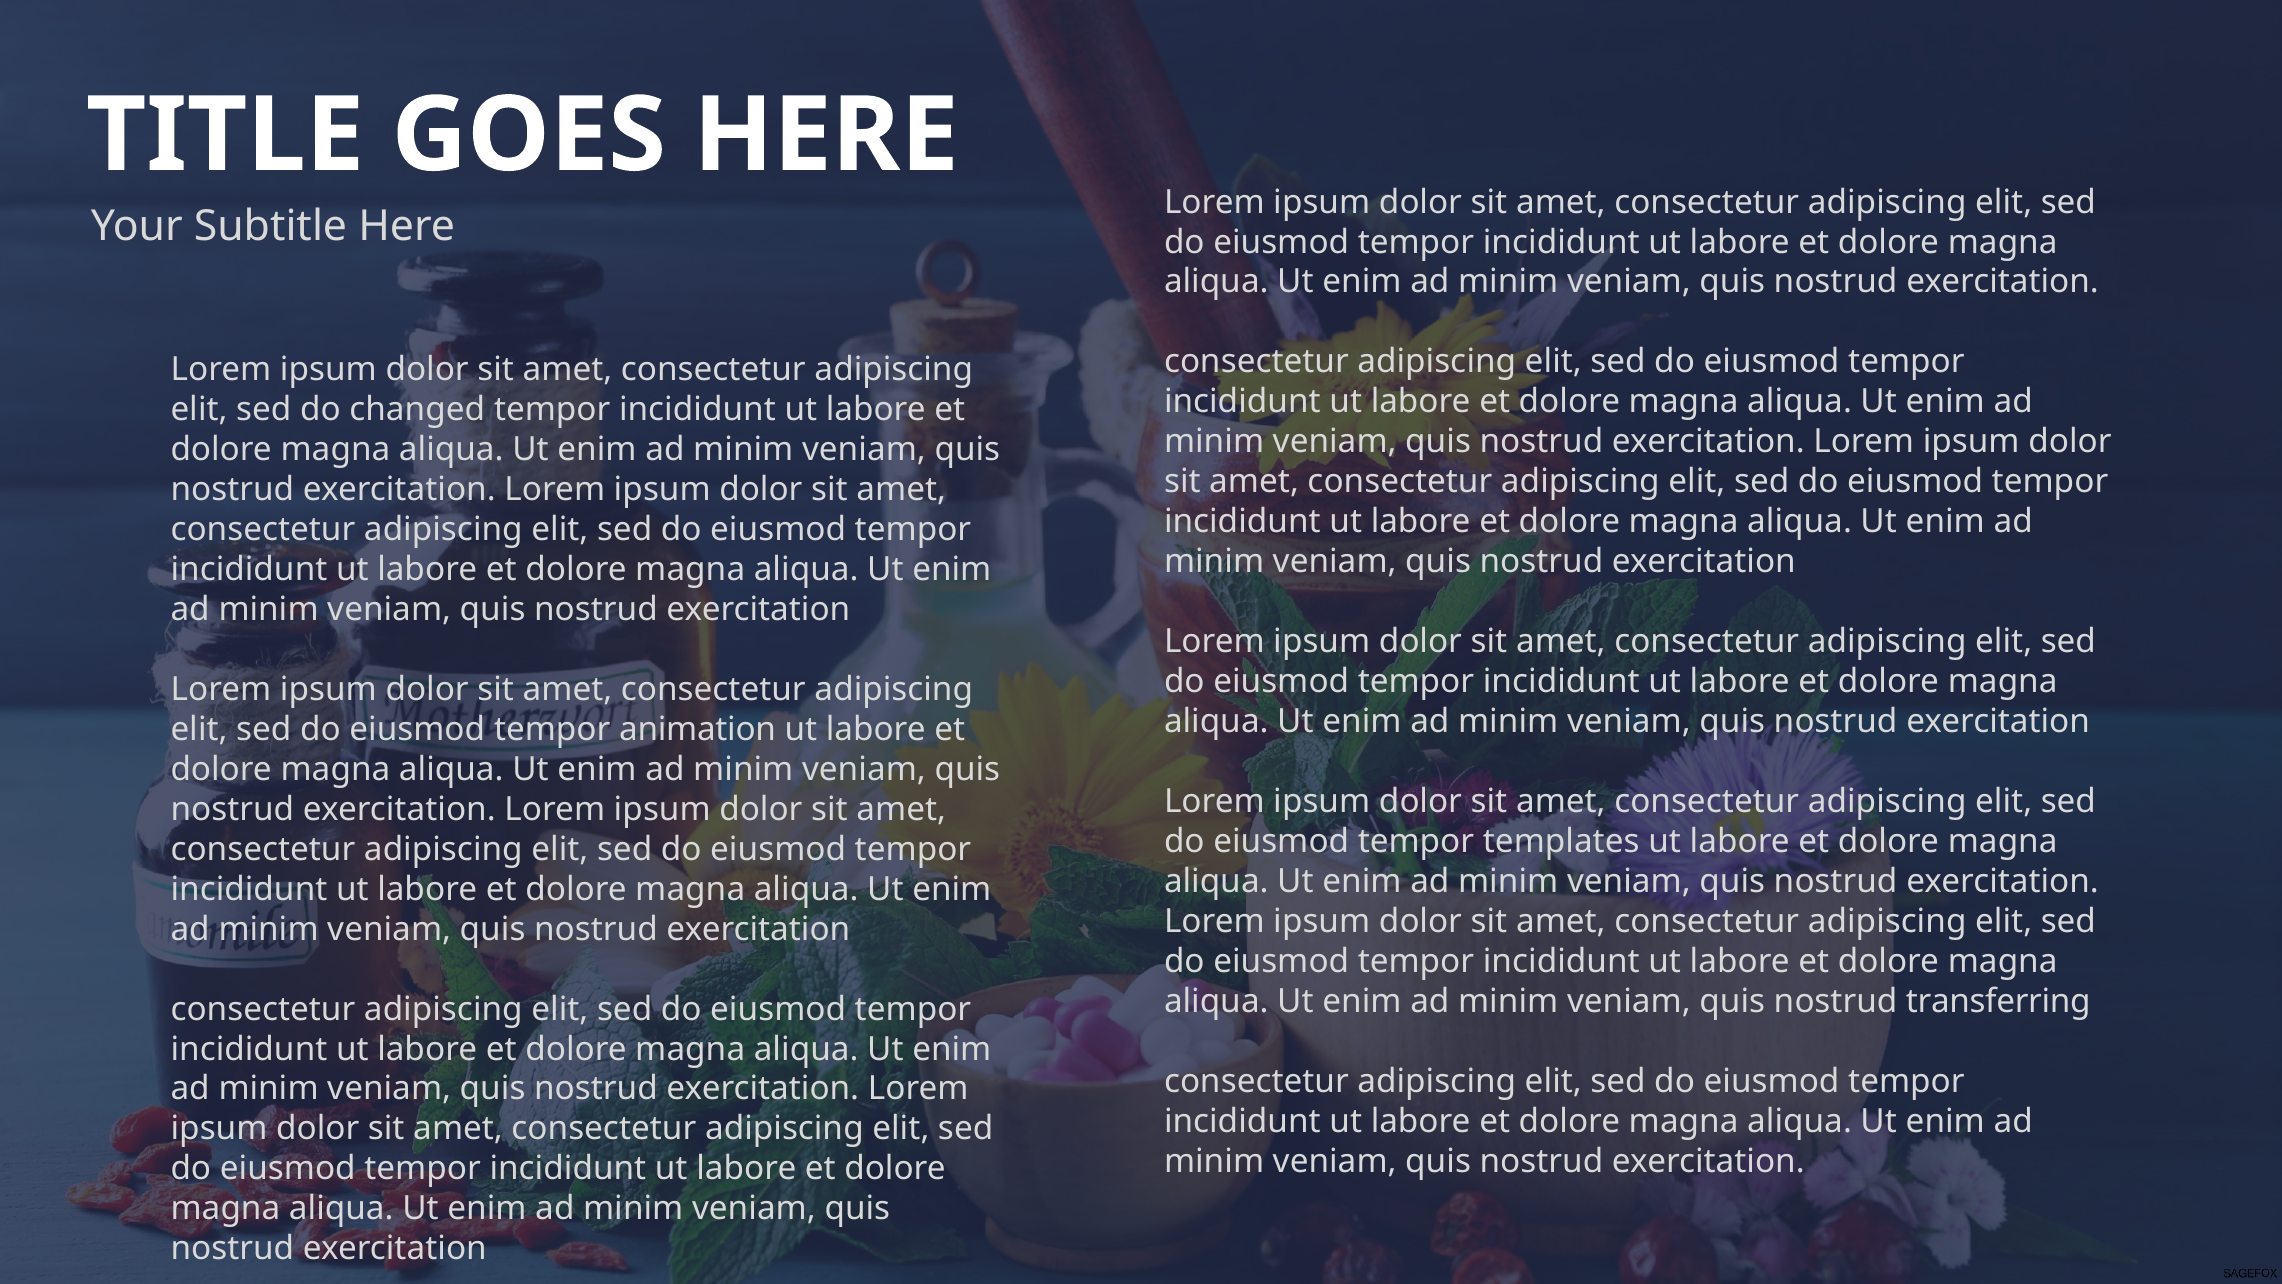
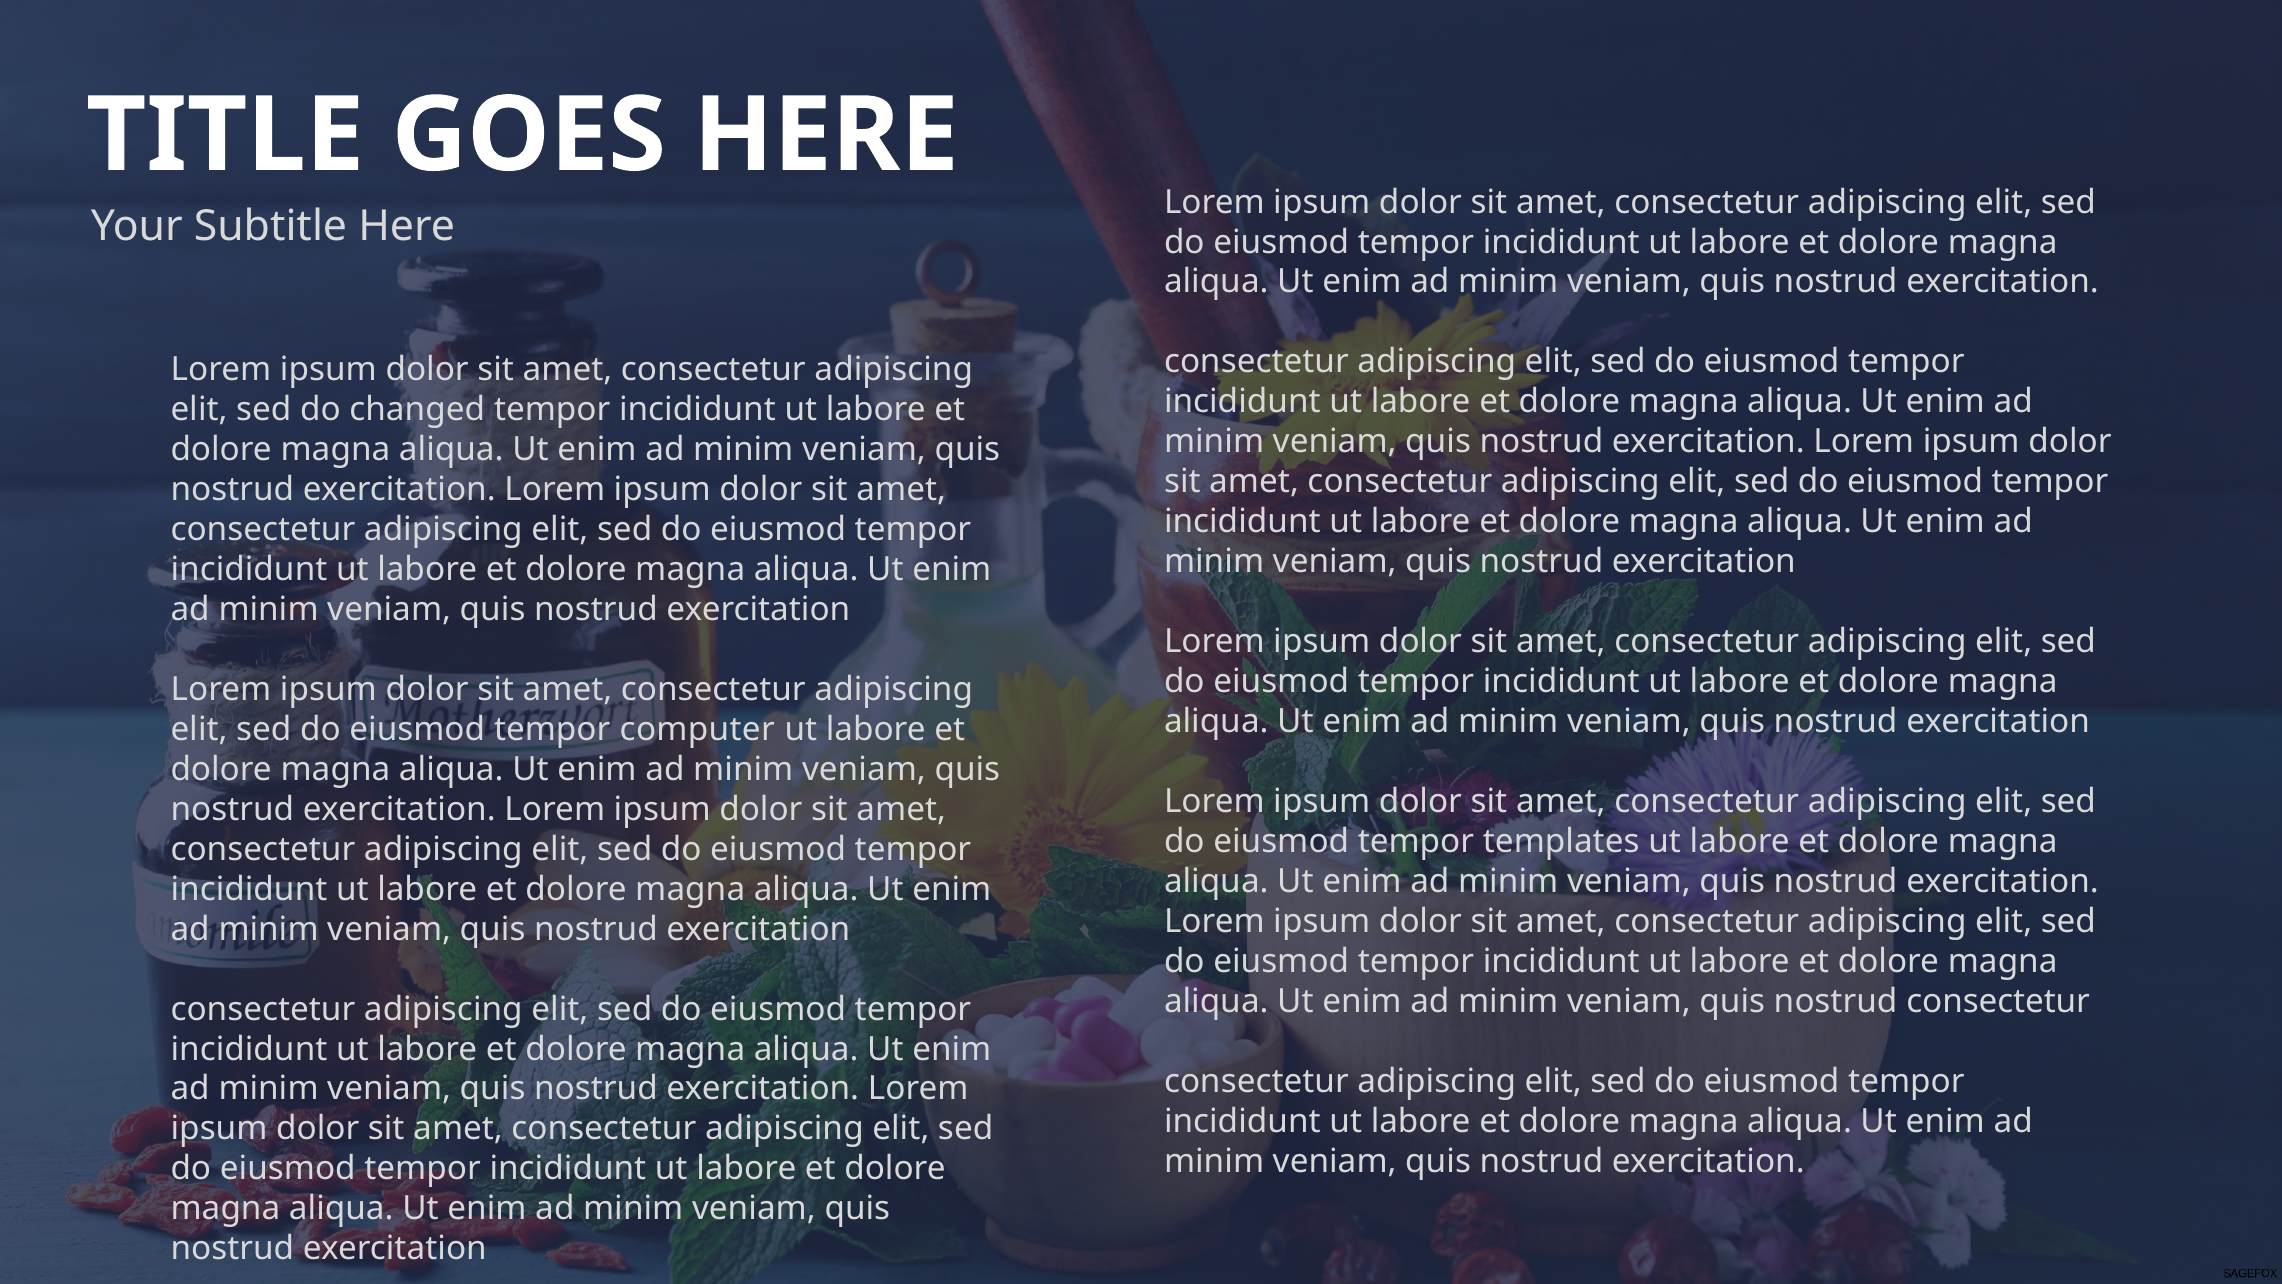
animation: animation -> computer (697, 729)
nostrud transferring: transferring -> consectetur (1998, 1001)
